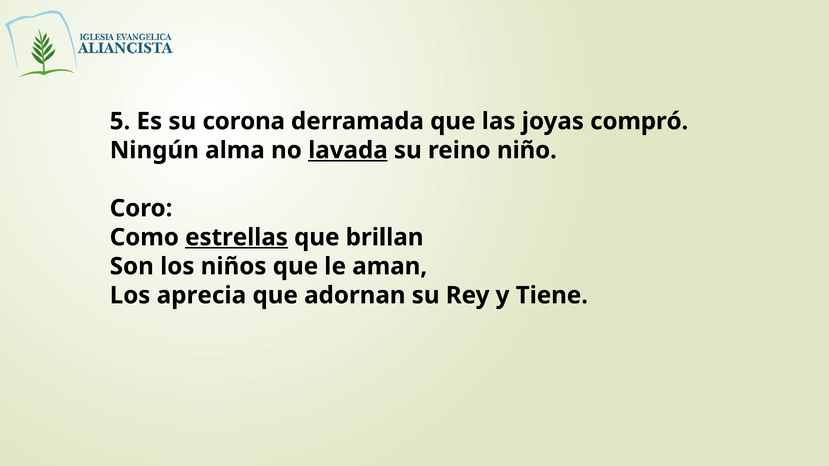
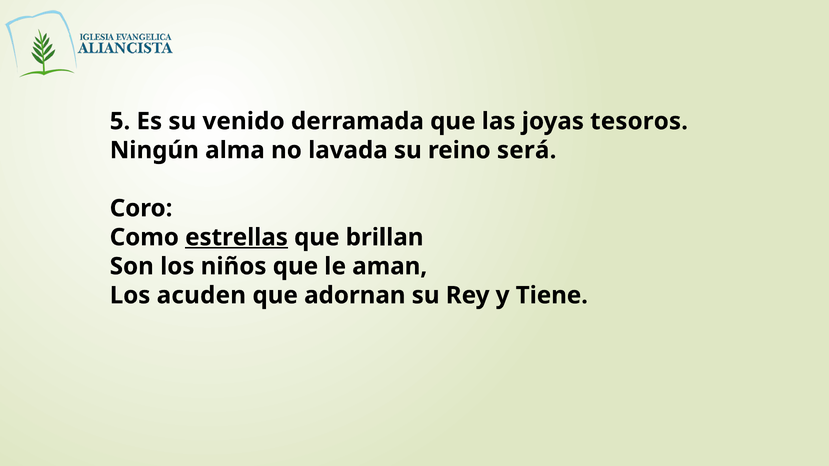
corona: corona -> venido (244, 121)
compró: compró -> tesoros (639, 121)
lavada underline: present -> none (348, 150)
niño: niño -> será (527, 150)
aprecia: aprecia -> acuden (201, 296)
